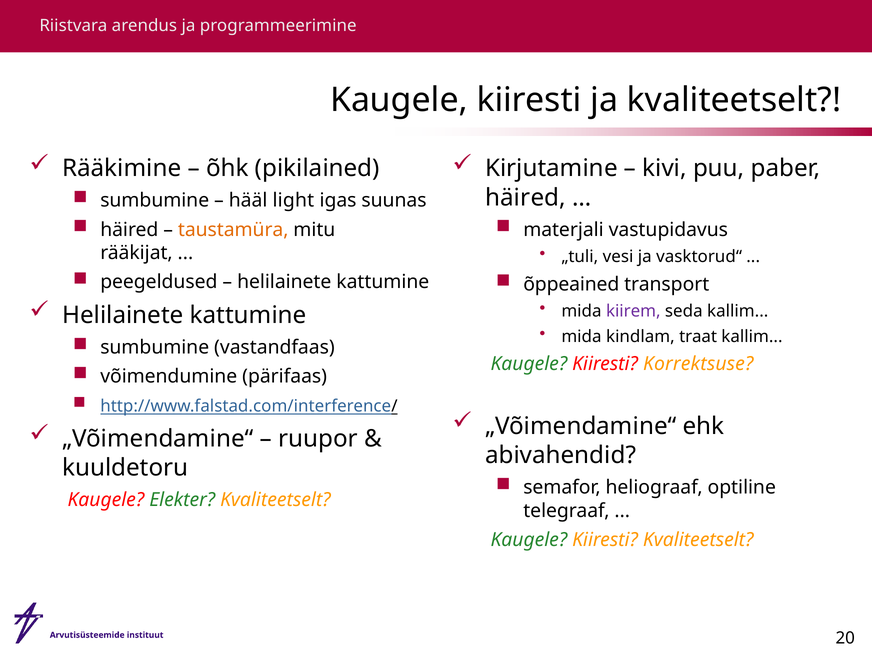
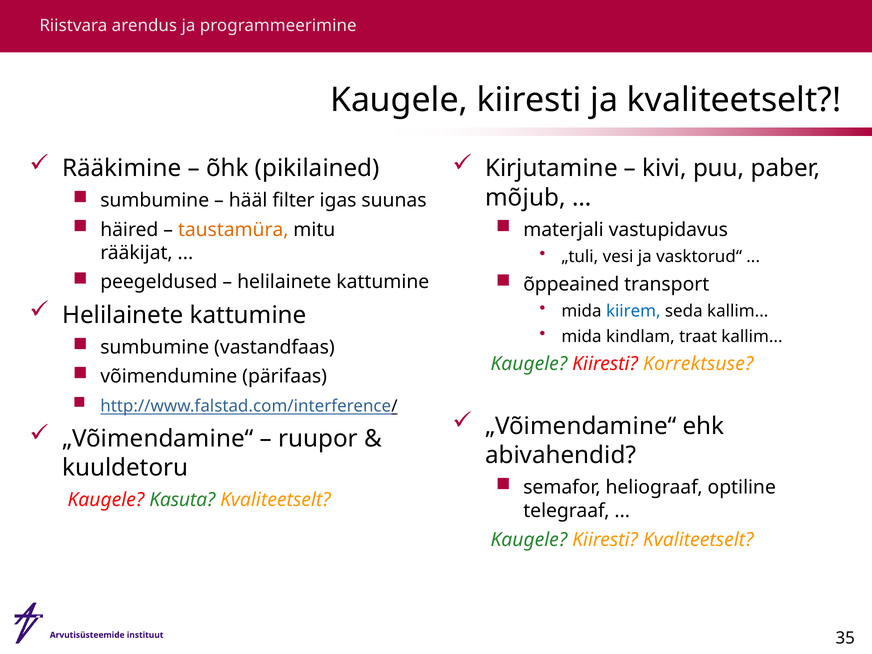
light: light -> filter (293, 201)
häired: häired -> mõjub (525, 198)
kiirem colour: purple -> blue (633, 311)
Elekter: Elekter -> Kasuta (182, 500)
20: 20 -> 35 (845, 638)
